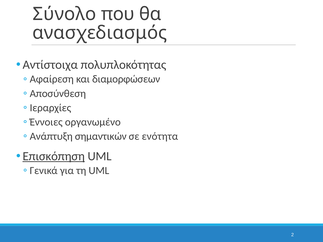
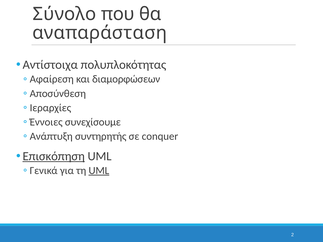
ανασχεδιασμός: ανασχεδιασμός -> αναπαράσταση (100, 33)
οργανωμένο: οργανωμένο -> συνεχίσουμε (93, 122)
σημαντικών: σημαντικών -> συντηρητής (101, 137)
ενότητα: ενότητα -> conquer (160, 137)
UML underline: none -> present (99, 171)
